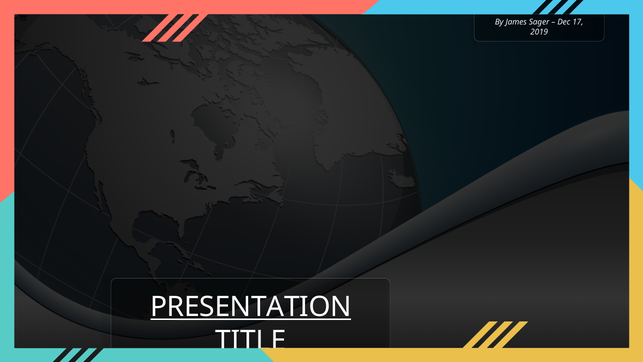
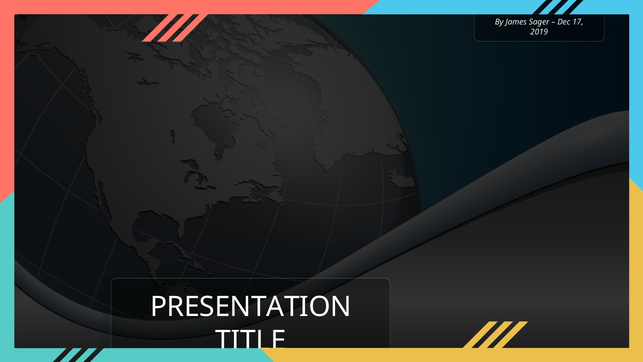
PRESENTATION underline: present -> none (251, 307)
